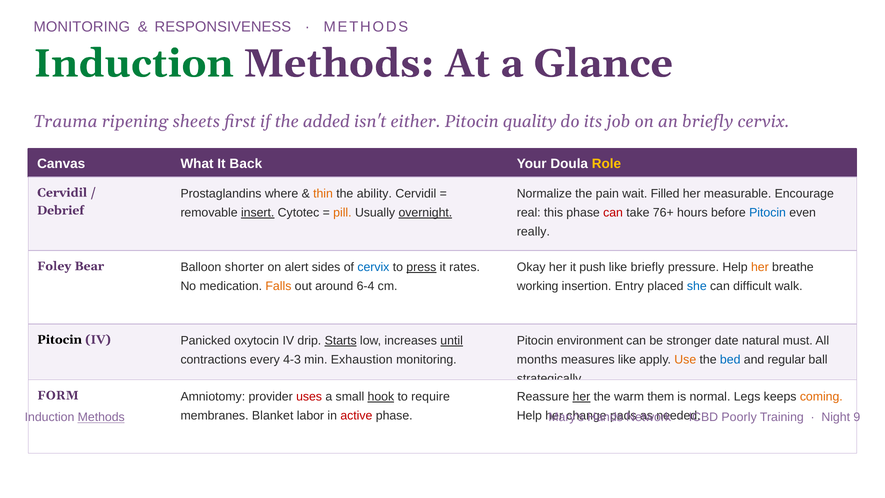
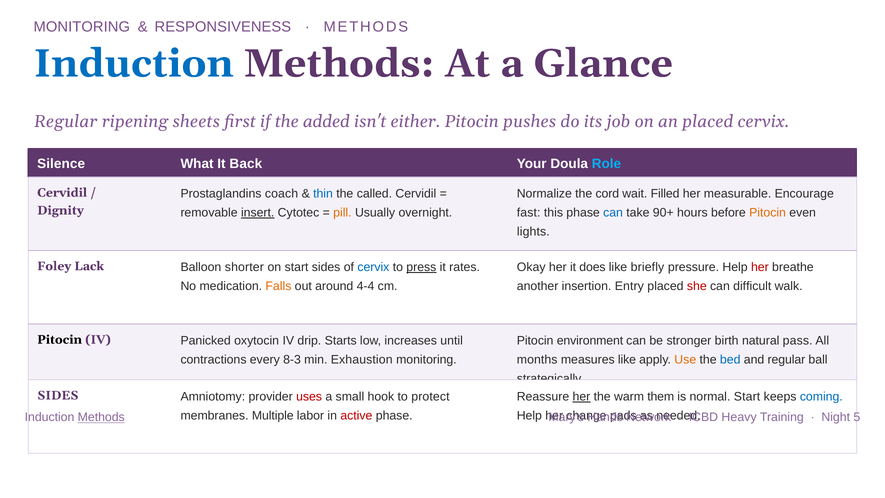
Induction colour: green -> blue (134, 64)
Trauma: Trauma -> Regular (66, 121)
quality: quality -> pushes (530, 121)
an briefly: briefly -> placed (708, 121)
Canvas: Canvas -> Silence (61, 164)
Role colour: yellow -> light blue (606, 164)
where: where -> coach (282, 194)
thin colour: orange -> blue (323, 194)
ability: ability -> called (374, 194)
pain: pain -> cord (607, 194)
Debrief: Debrief -> Dignity (60, 210)
overnight underline: present -> none (425, 213)
real: real -> fast (529, 213)
can colour: red -> blue (613, 213)
76+: 76+ -> 90+ (663, 213)
Pitocin colour: blue -> orange (768, 213)
really: really -> lights (533, 232)
Bear: Bear -> Lack (89, 266)
on alert: alert -> start (297, 267)
push: push -> does (593, 267)
her colour: orange -> red (760, 267)
6-4: 6-4 -> 4-4 (366, 286)
working: working -> another (538, 286)
she colour: blue -> red (697, 286)
Starts underline: present -> none (341, 341)
until underline: present -> none (452, 341)
date: date -> birth (727, 341)
must: must -> pass (798, 341)
4-3: 4-3 -> 8-3 (292, 360)
FORM: FORM -> SIDES (58, 395)
hook underline: present -> none (381, 396)
require: require -> protect (430, 396)
normal Legs: Legs -> Start (747, 396)
coming colour: orange -> blue (821, 396)
Blanket: Blanket -> Multiple (273, 415)
Poorly: Poorly -> Heavy (739, 417)
9: 9 -> 5 (857, 417)
